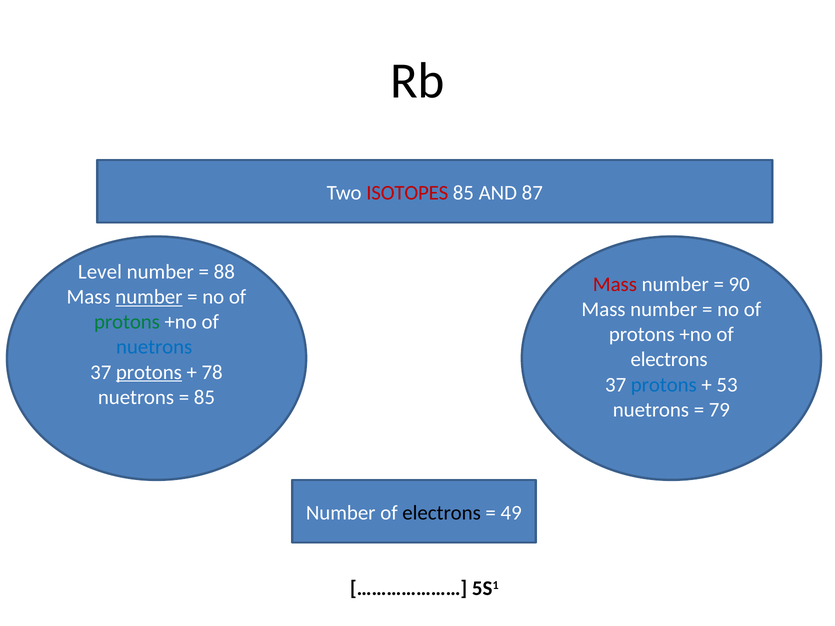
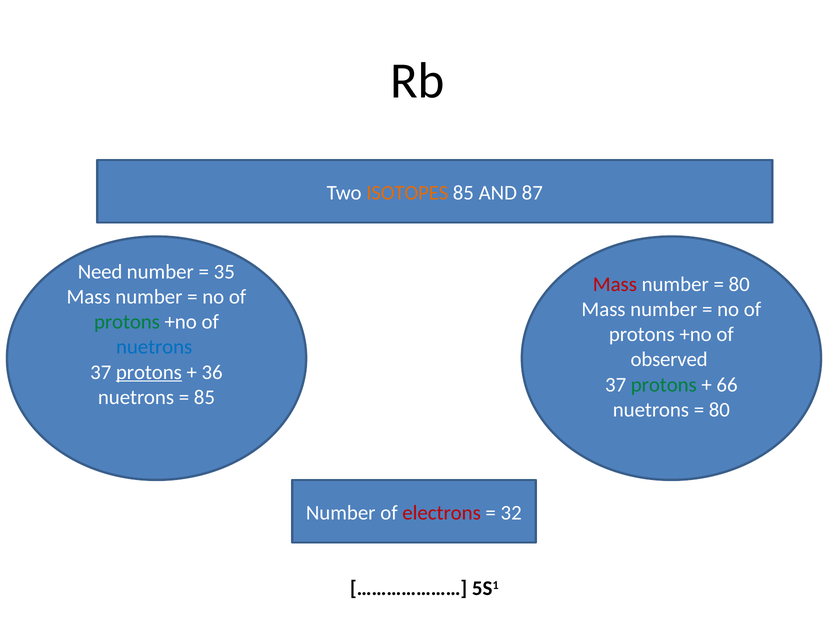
ISOTOPES colour: red -> orange (407, 193)
Level: Level -> Need (100, 272)
88: 88 -> 35 (224, 272)
90: 90 -> 80 (739, 285)
number underline: present -> none (149, 297)
electrons: electrons -> observed (669, 360)
78: 78 -> 36 (212, 372)
protons colour: blue -> green (664, 385)
53: 53 -> 66 (727, 385)
79: 79 -> 80 (719, 410)
electrons colour: black -> red (442, 513)
49: 49 -> 32 (511, 513)
